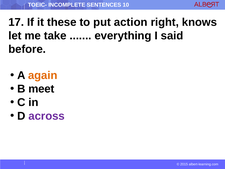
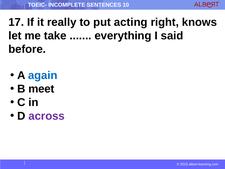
these: these -> really (62, 22)
action: action -> acting (131, 22)
again colour: orange -> blue (43, 75)
